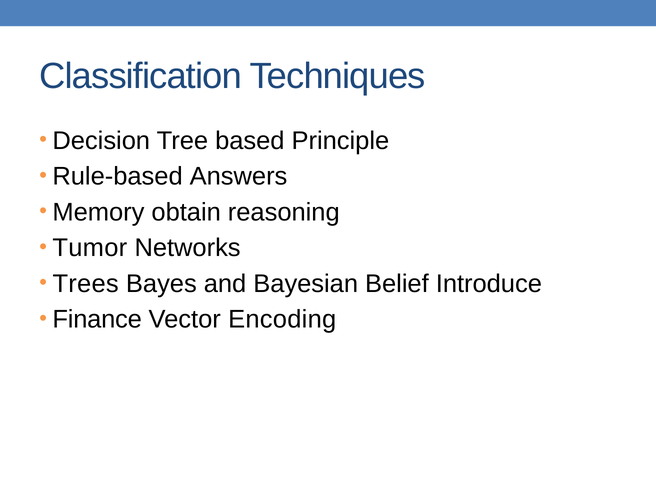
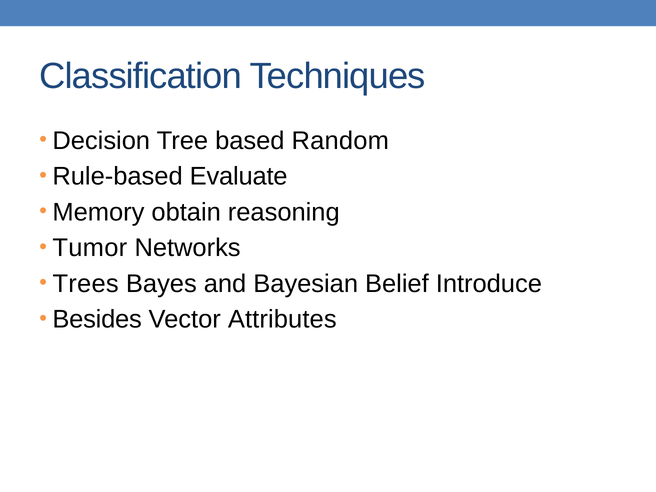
Principle: Principle -> Random (340, 141)
Answers: Answers -> Evaluate (239, 176)
Finance: Finance -> Besides (97, 319)
Encoding: Encoding -> Attributes (282, 319)
